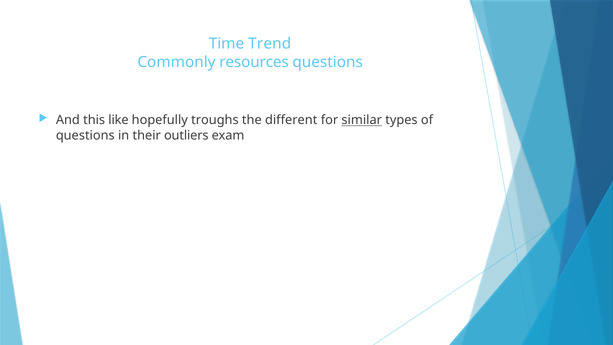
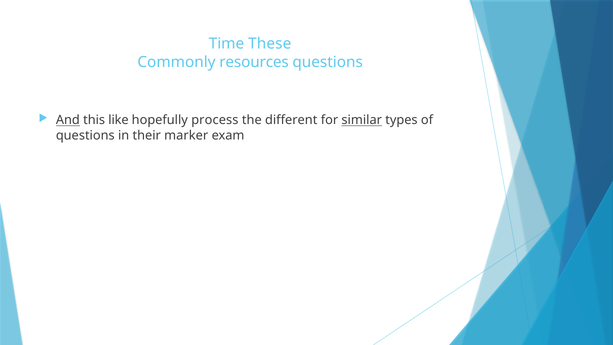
Trend: Trend -> These (270, 44)
And underline: none -> present (68, 120)
troughs: troughs -> process (215, 120)
outliers: outliers -> marker (186, 135)
